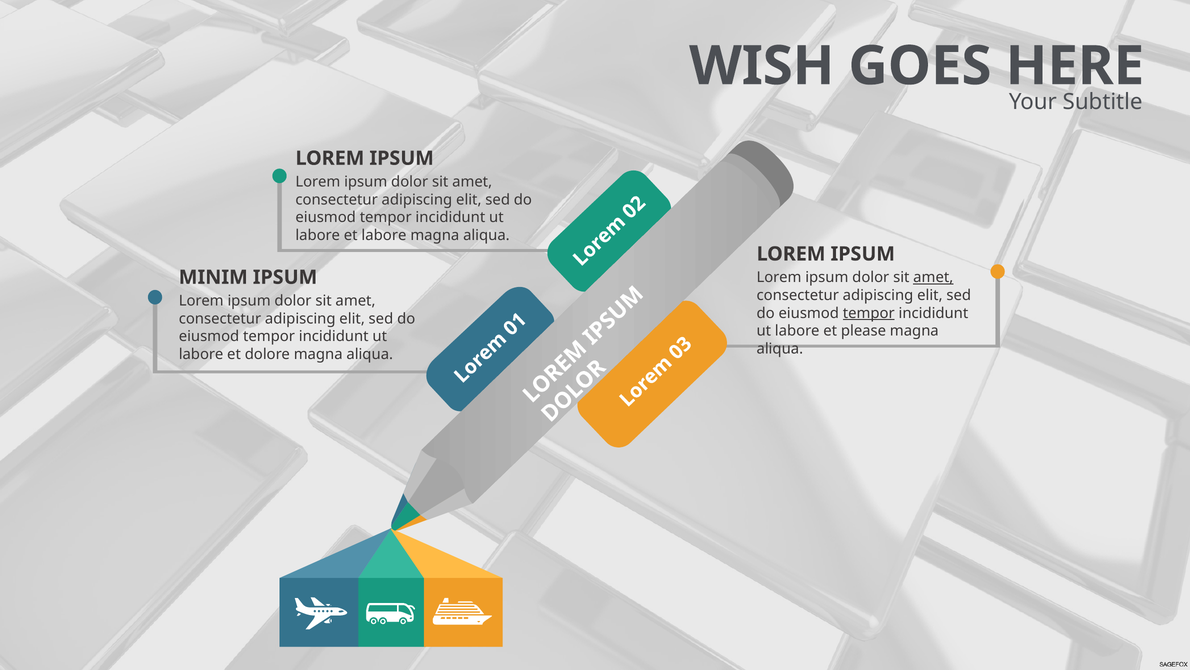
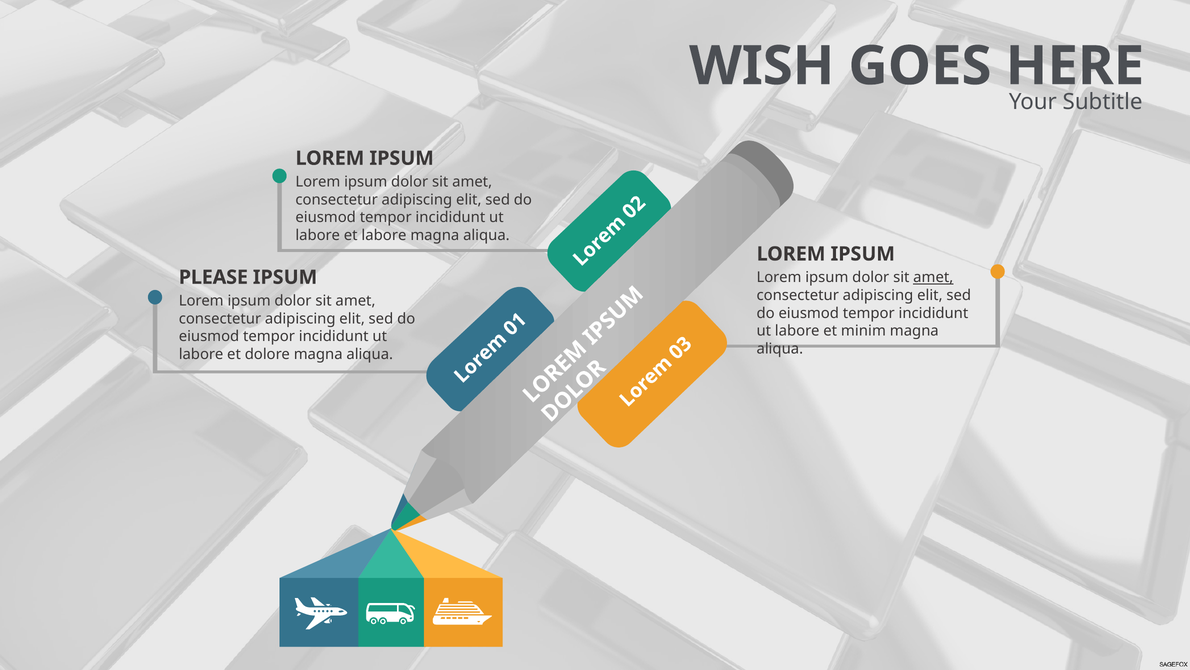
MINIM: MINIM -> PLEASE (213, 277)
tempor underline: present -> none (869, 313)
please: please -> minim (863, 331)
